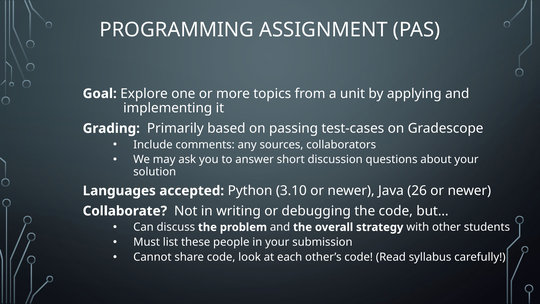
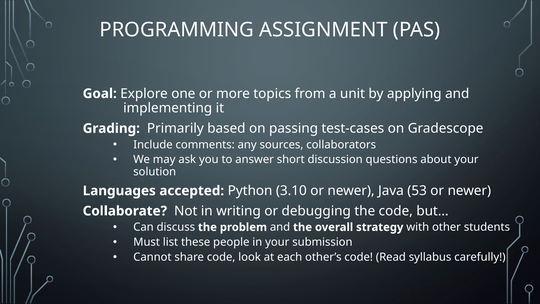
26: 26 -> 53 (417, 191)
